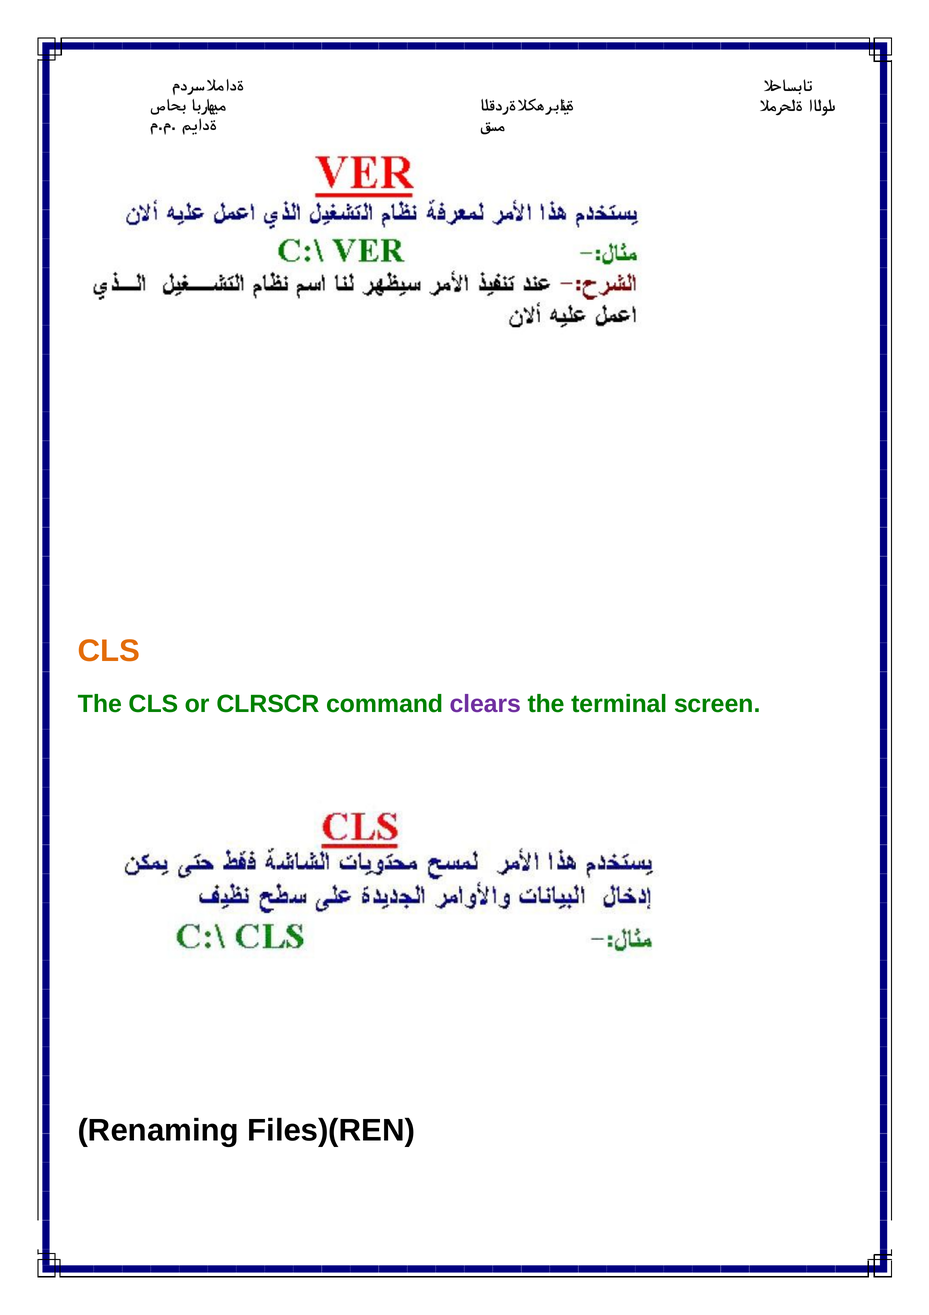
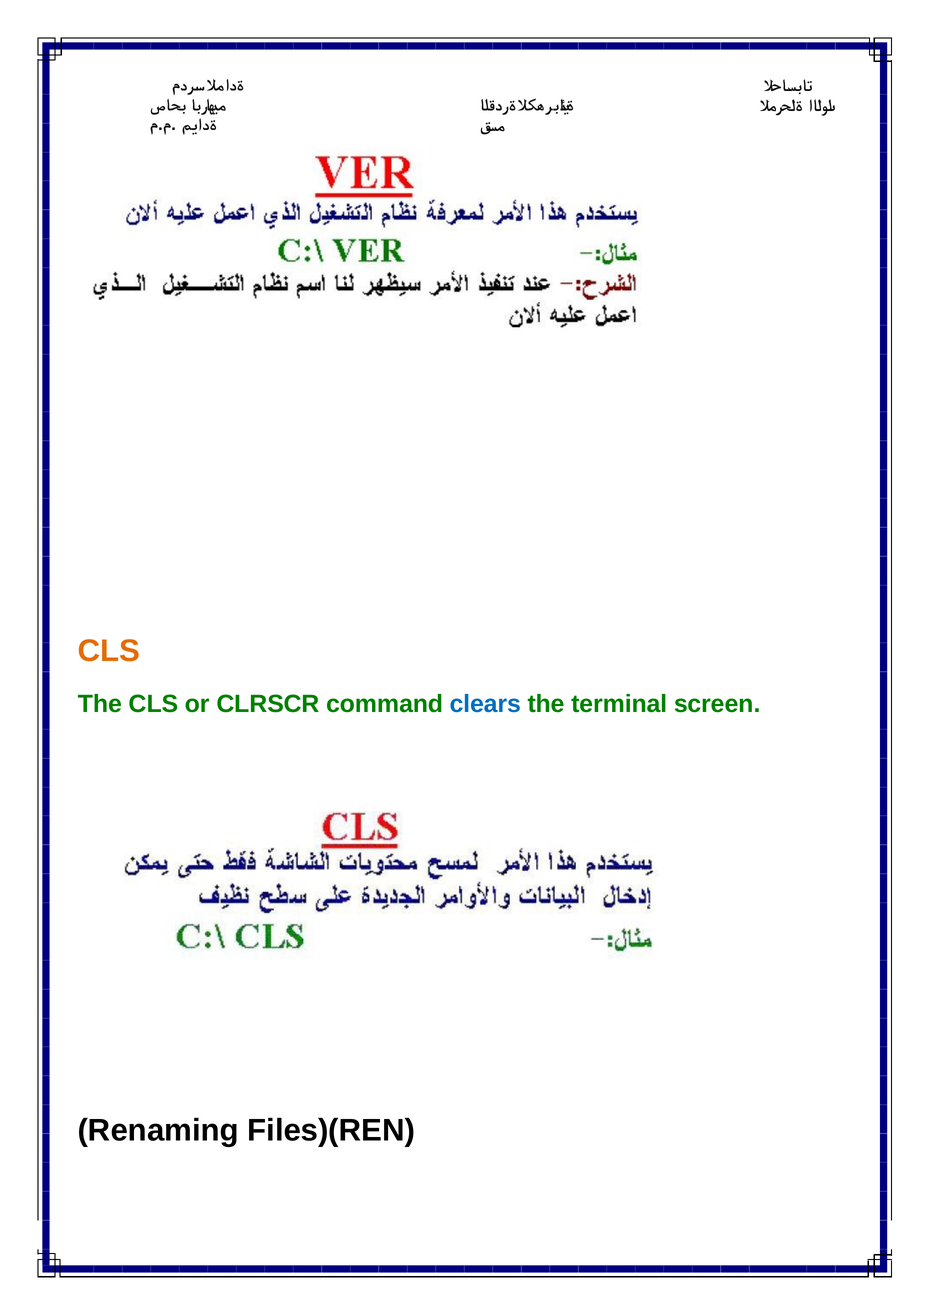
clears colour: purple -> blue (485, 704)
